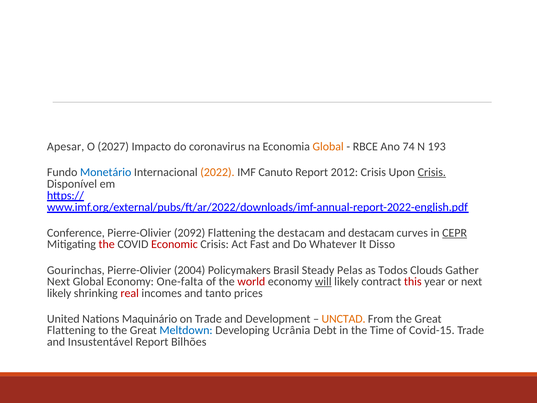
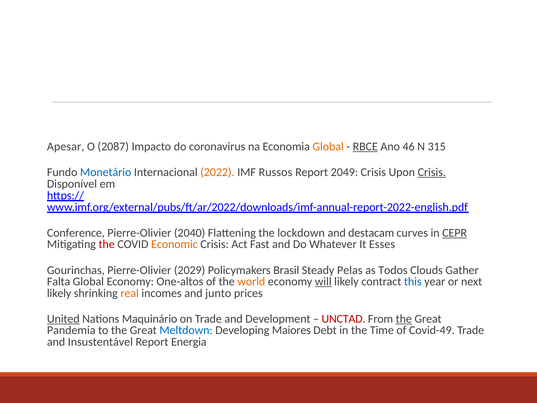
2027: 2027 -> 2087 (113, 146)
RBCE underline: none -> present (365, 146)
74: 74 -> 46 (409, 146)
193: 193 -> 315 (437, 146)
Canuto: Canuto -> Russos (275, 172)
2012: 2012 -> 2049 (344, 172)
2092: 2092 -> 2040 (190, 233)
the destacam: destacam -> lockdown (301, 233)
Economic colour: red -> orange (174, 244)
Disso: Disso -> Esses (382, 244)
2004: 2004 -> 2029 (190, 270)
Next: Next -> Falta (59, 281)
One-falta: One-falta -> One-altos (180, 281)
world colour: red -> orange (251, 281)
this colour: red -> blue (413, 281)
real colour: red -> orange (130, 293)
tanto: tanto -> junto (218, 293)
United underline: none -> present (63, 319)
UNCTAD colour: orange -> red (344, 319)
the underline: none -> present (404, 319)
Flattening: Flattening -> Pandemia (71, 330)
Ucrânia: Ucrânia -> Maiores (291, 330)
Covid-15: Covid-15 -> Covid-49 (432, 330)
Bilhões: Bilhões -> Energia (189, 342)
